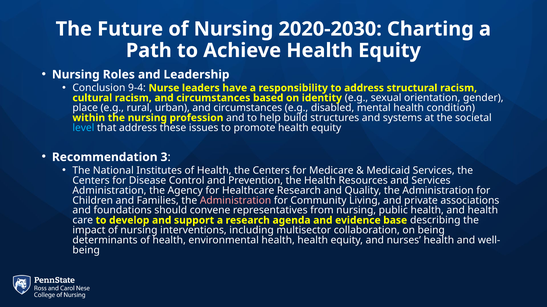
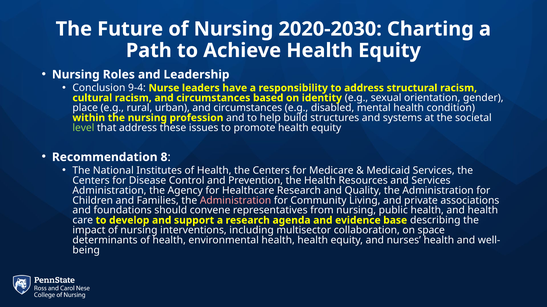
level colour: light blue -> light green (83, 128)
3: 3 -> 8 (164, 157)
on being: being -> space (431, 231)
